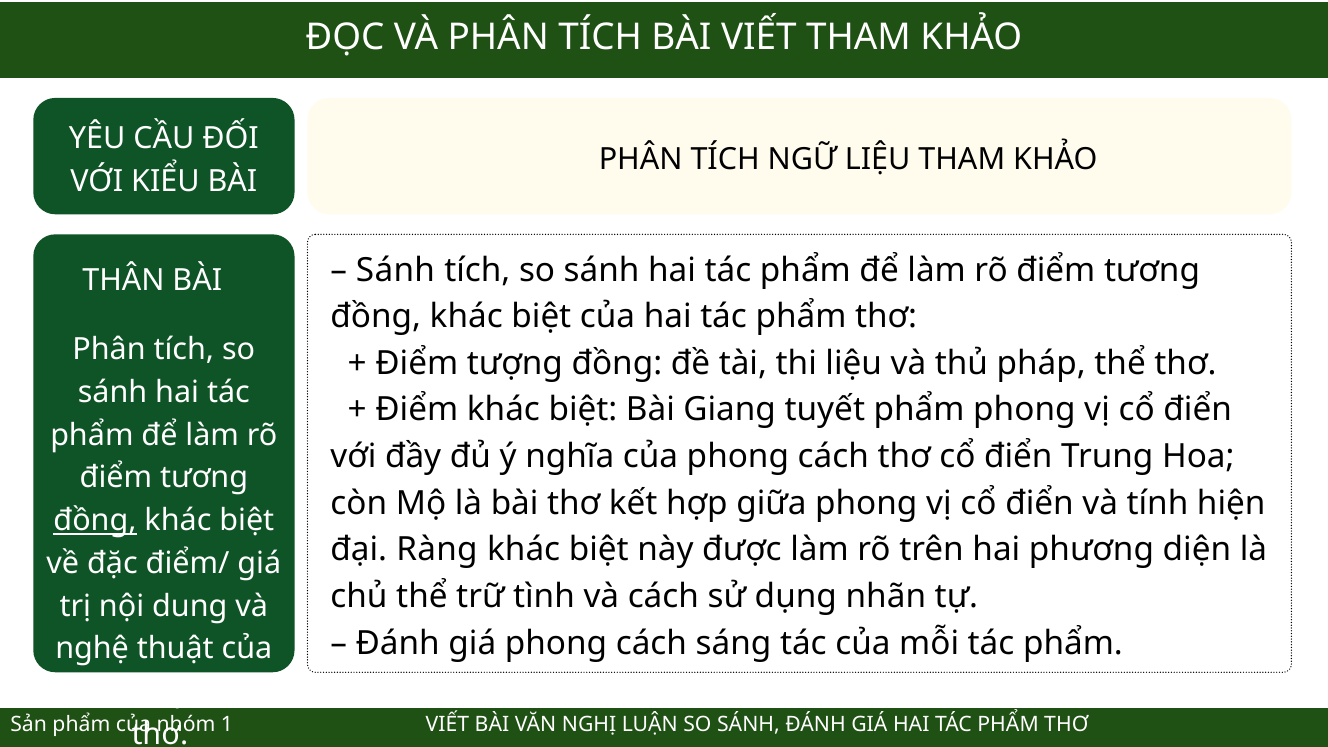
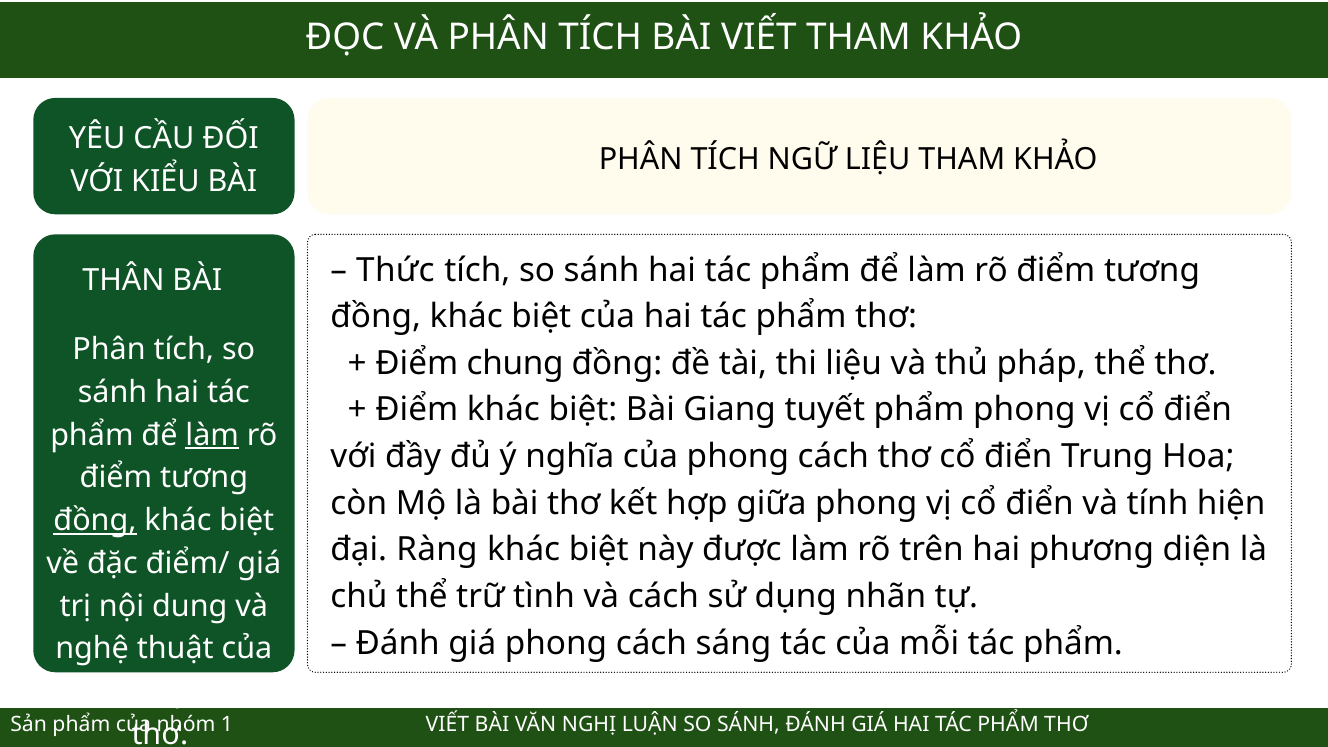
Sánh: Sánh -> Thức (395, 270)
tượng: tượng -> chung (515, 363)
làm underline: none -> present (212, 435)
